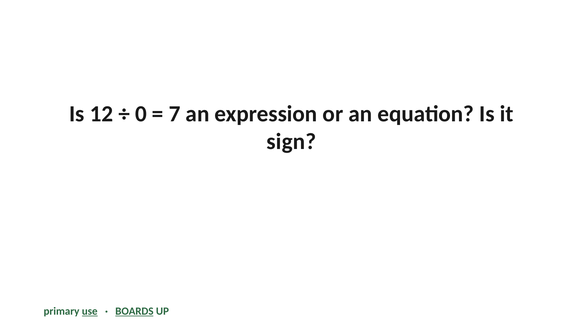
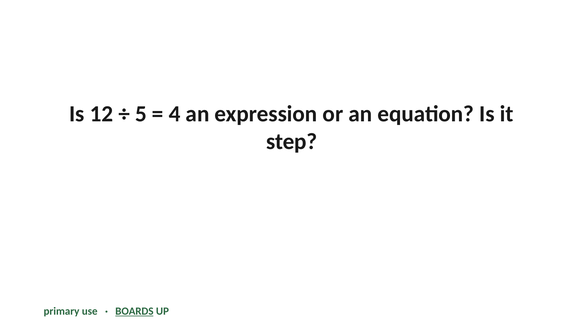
0: 0 -> 5 (141, 114)
7: 7 -> 4 (175, 114)
sign: sign -> step (292, 141)
use underline: present -> none (90, 311)
